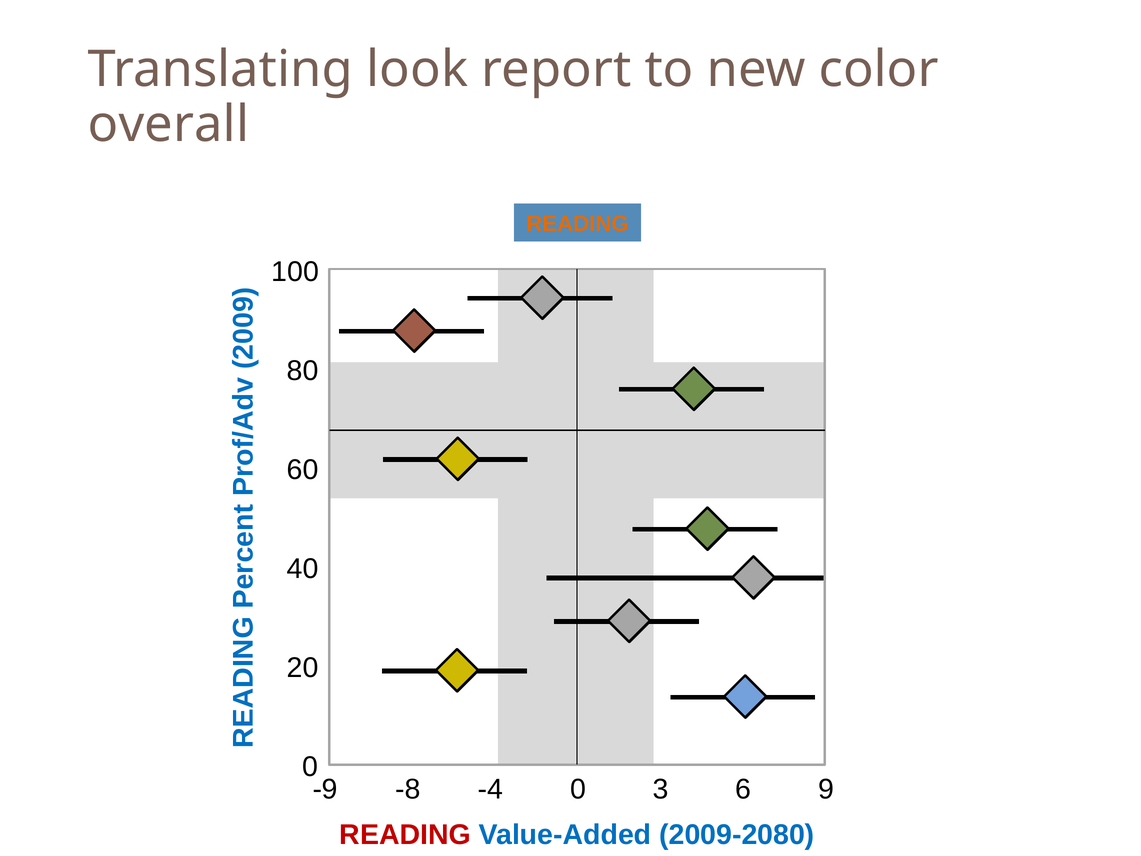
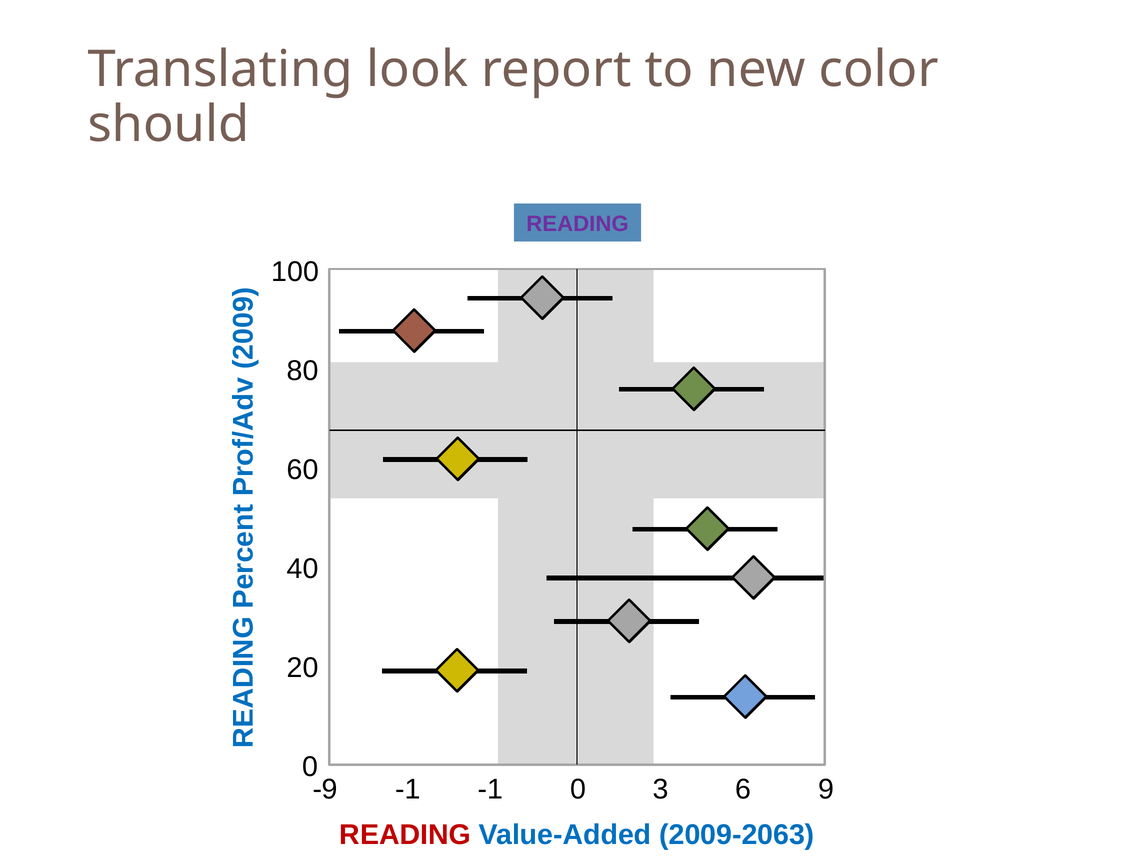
overall: overall -> should (169, 124)
READING colour: orange -> purple (577, 224)
-8: -8 -> -1 (408, 789)
-9 -4: -4 -> -1 (491, 789)
2009-2080: 2009-2080 -> 2009-2063 (737, 834)
